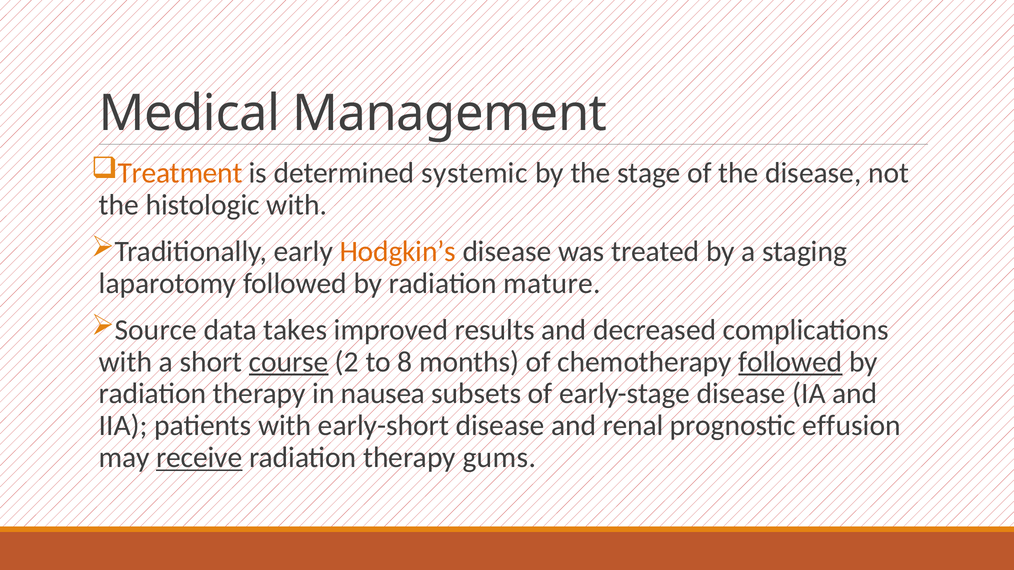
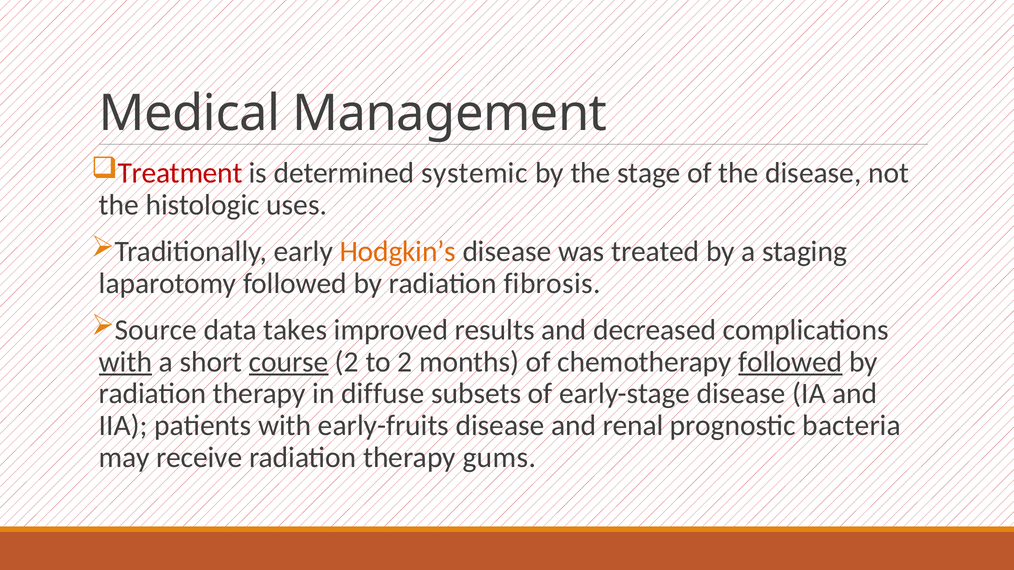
Treatment colour: orange -> red (180, 173)
histologic with: with -> uses (297, 205)
mature: mature -> fibrosis (552, 284)
with underline: none -> present (126, 362)
to 8: 8 -> 2 (405, 362)
nausea: nausea -> diffuse (383, 394)
early-short: early-short -> early-fruits (383, 426)
effusion: effusion -> bacteria (852, 426)
receive underline: present -> none (199, 458)
